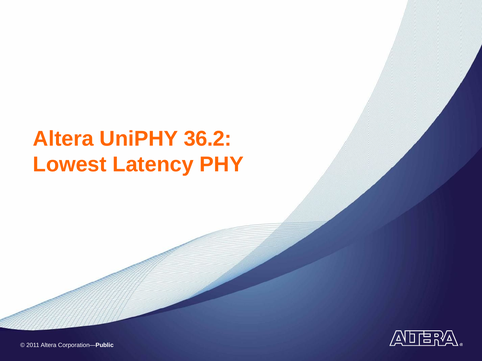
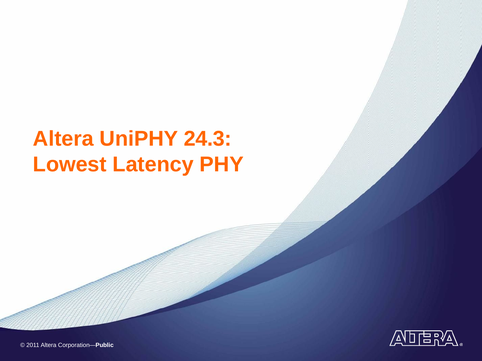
36.2: 36.2 -> 24.3 (208, 139)
